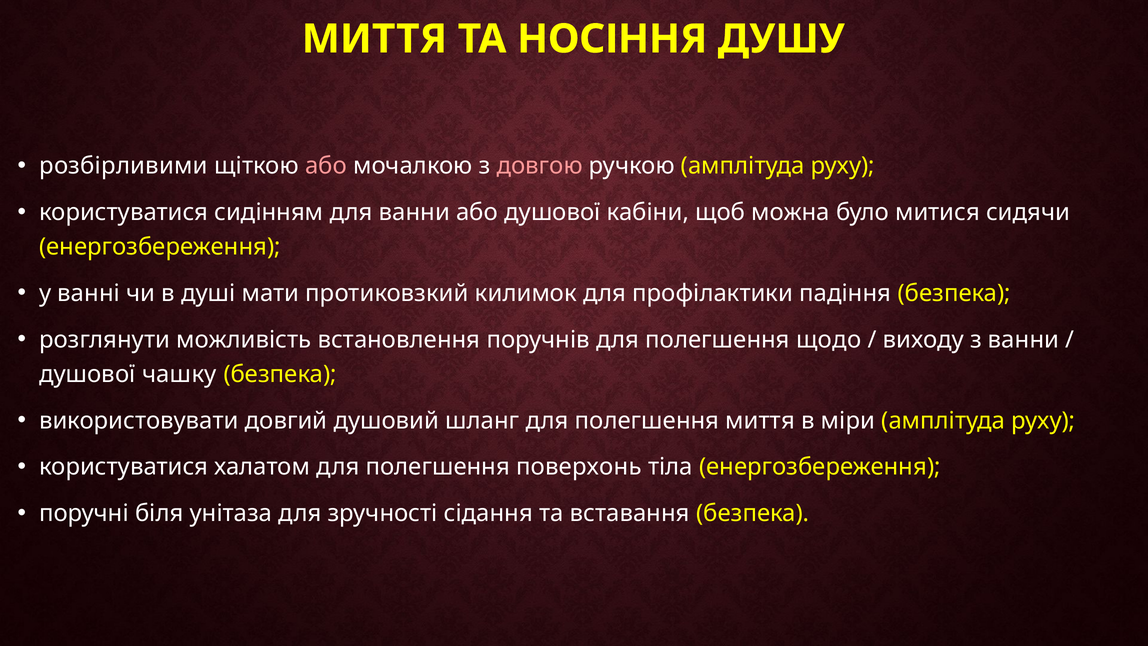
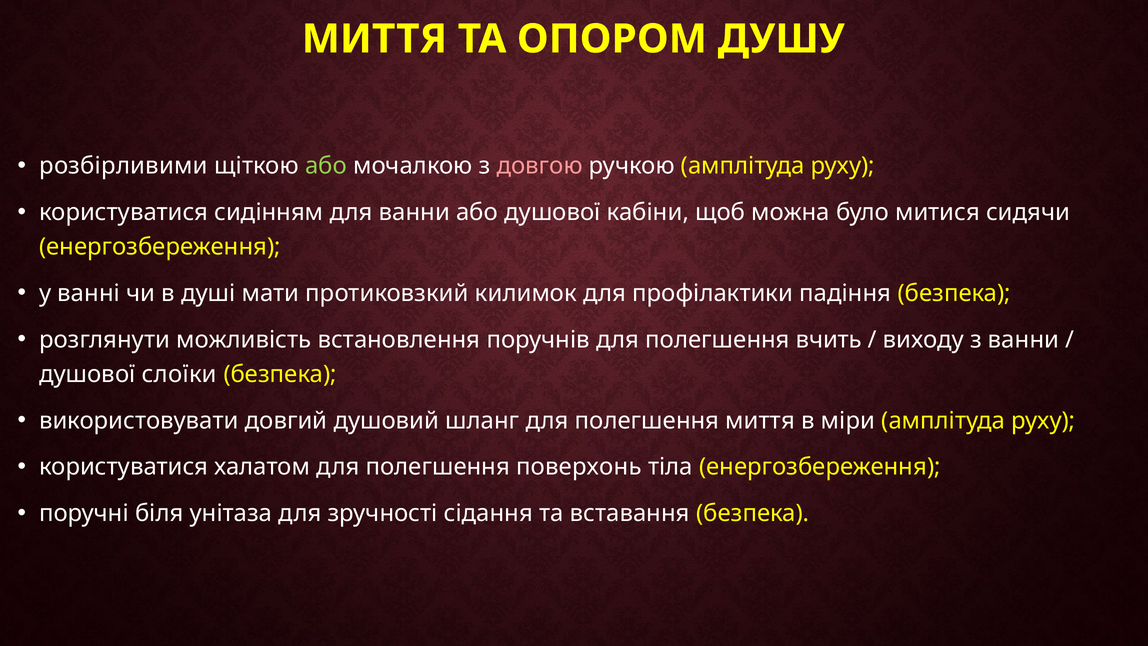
НОСІННЯ: НОСІННЯ -> ОПОРОМ (612, 39)
або colour: pink -> light green (326, 166)
щодо: щодо -> вчить (829, 340)
чашку: чашку -> слоїки (179, 374)
